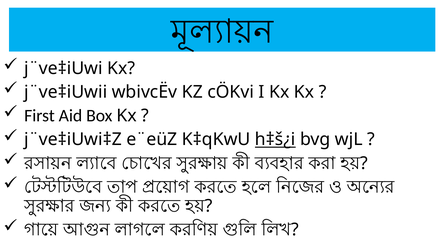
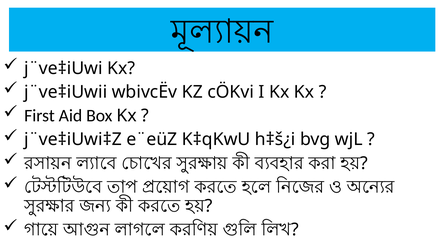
h‡š¿i underline: present -> none (275, 139)
